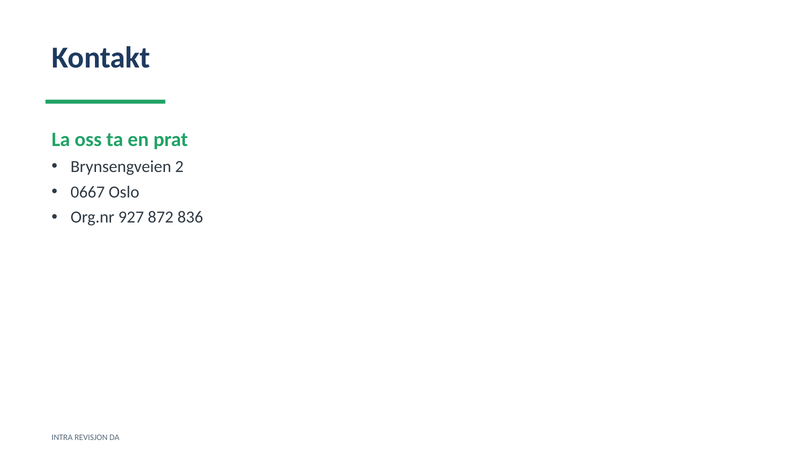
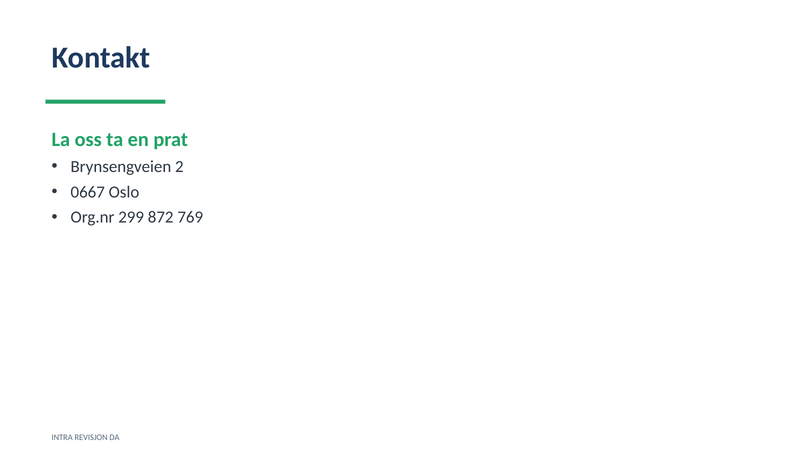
927: 927 -> 299 (131, 217)
836: 836 -> 769 (190, 217)
